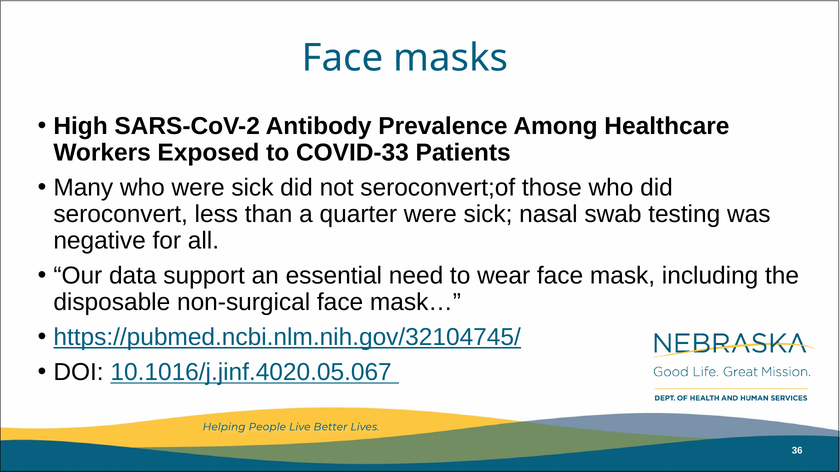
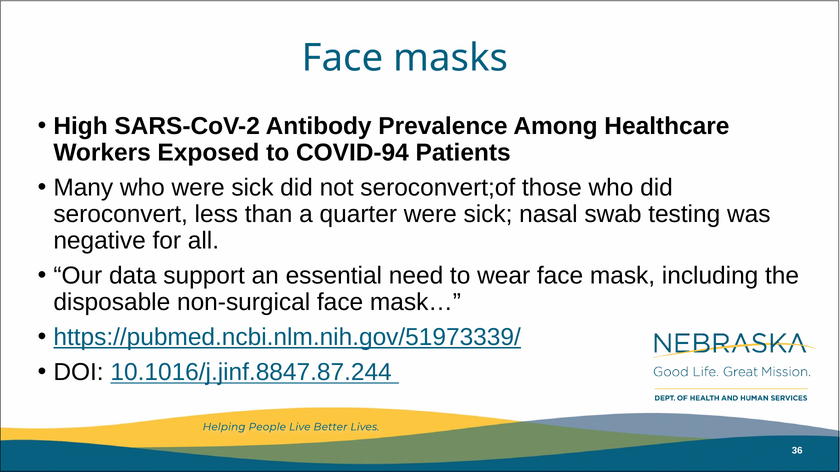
COVID-33: COVID-33 -> COVID-94 (352, 153)
https://pubmed.ncbi.nlm.nih.gov/32104745/: https://pubmed.ncbi.nlm.nih.gov/32104745/ -> https://pubmed.ncbi.nlm.nih.gov/51973339/ (287, 338)
10.1016/j.jinf.4020.05.067: 10.1016/j.jinf.4020.05.067 -> 10.1016/j.jinf.8847.87.244 (251, 373)
